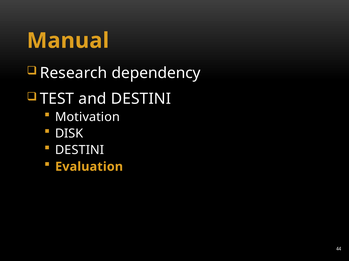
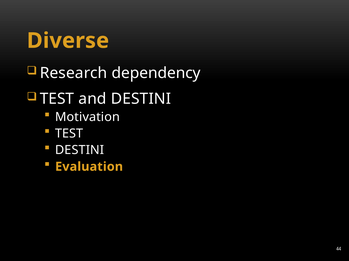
Manual: Manual -> Diverse (68, 41)
DISK: DISK -> TEST (69, 134)
